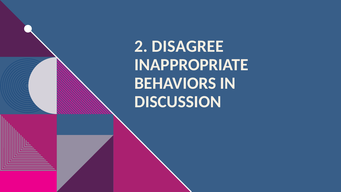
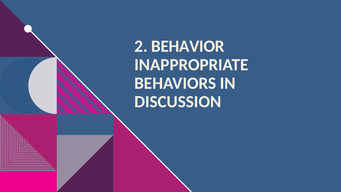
DISAGREE: DISAGREE -> BEHAVIOR (188, 46)
